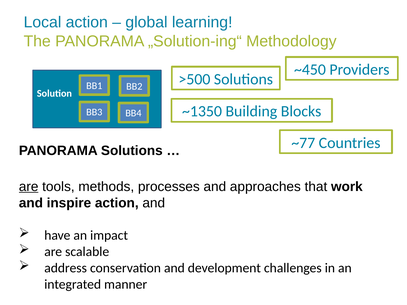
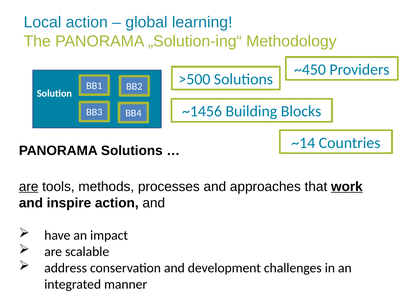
~1350: ~1350 -> ~1456 (202, 111)
~77: ~77 -> ~14 (303, 143)
work underline: none -> present (347, 187)
